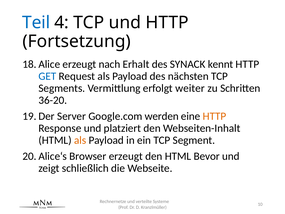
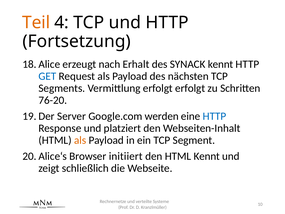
Teil colour: blue -> orange (36, 23)
erfolgt weiter: weiter -> erfolgt (190, 88)
36-20: 36-20 -> 76-20 (53, 100)
HTTP colour: orange -> blue (215, 116)
Browser erzeugt: erzeugt -> initiiert (126, 156)
HTML Bevor: Bevor -> Kennt (207, 156)
